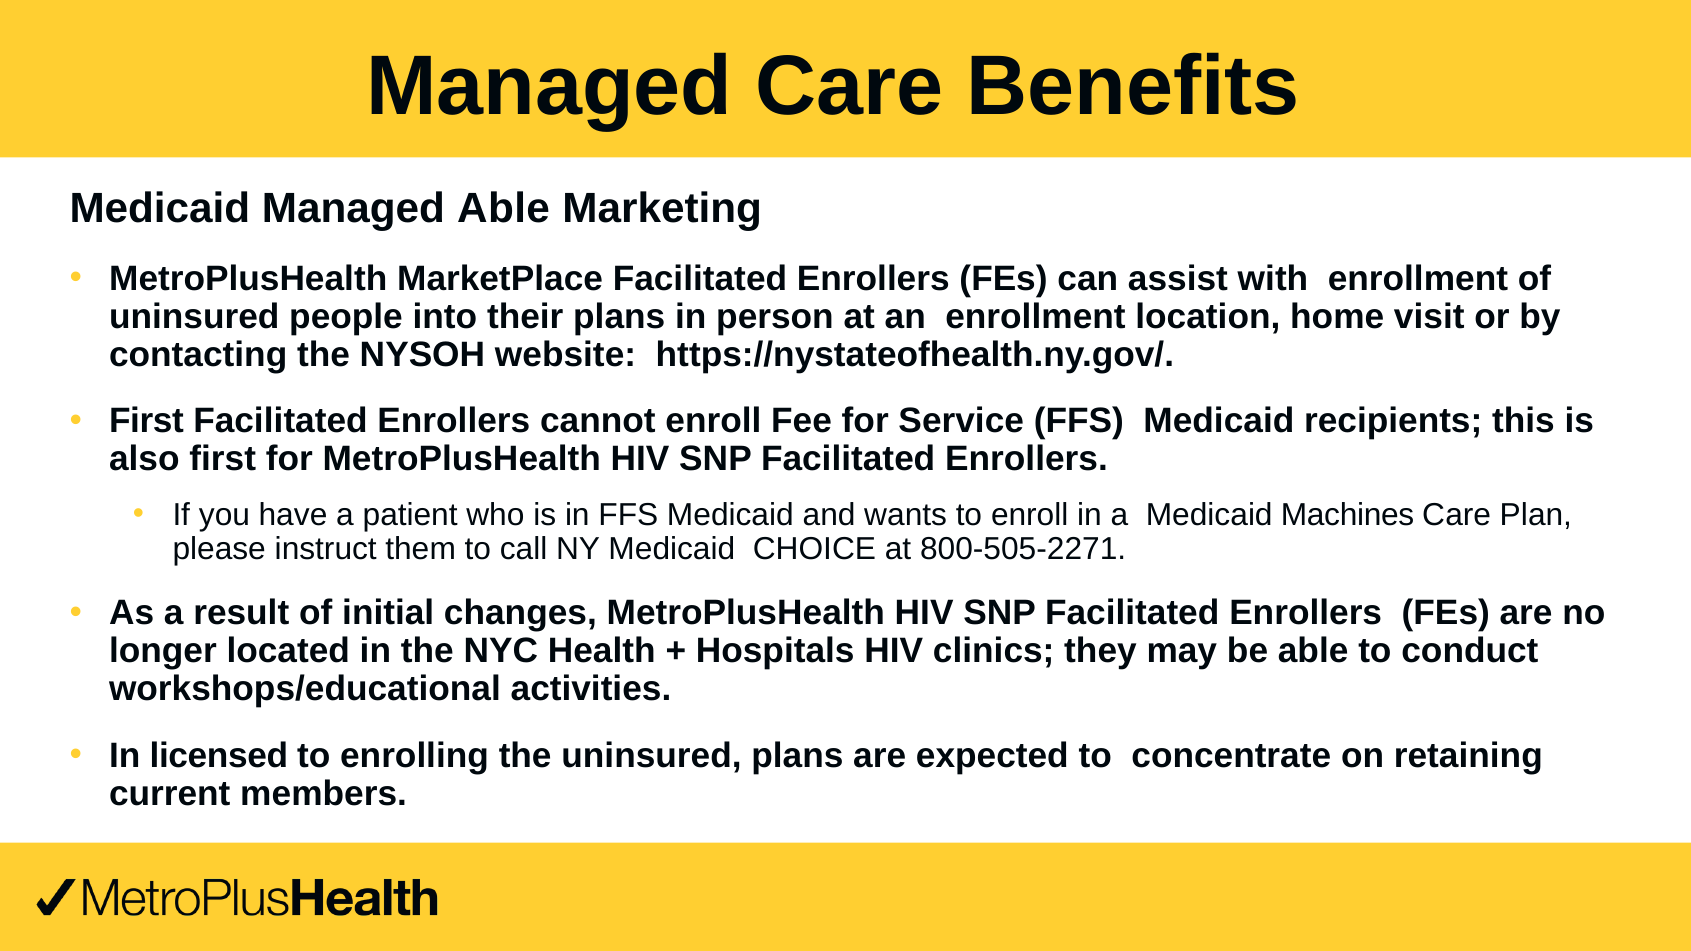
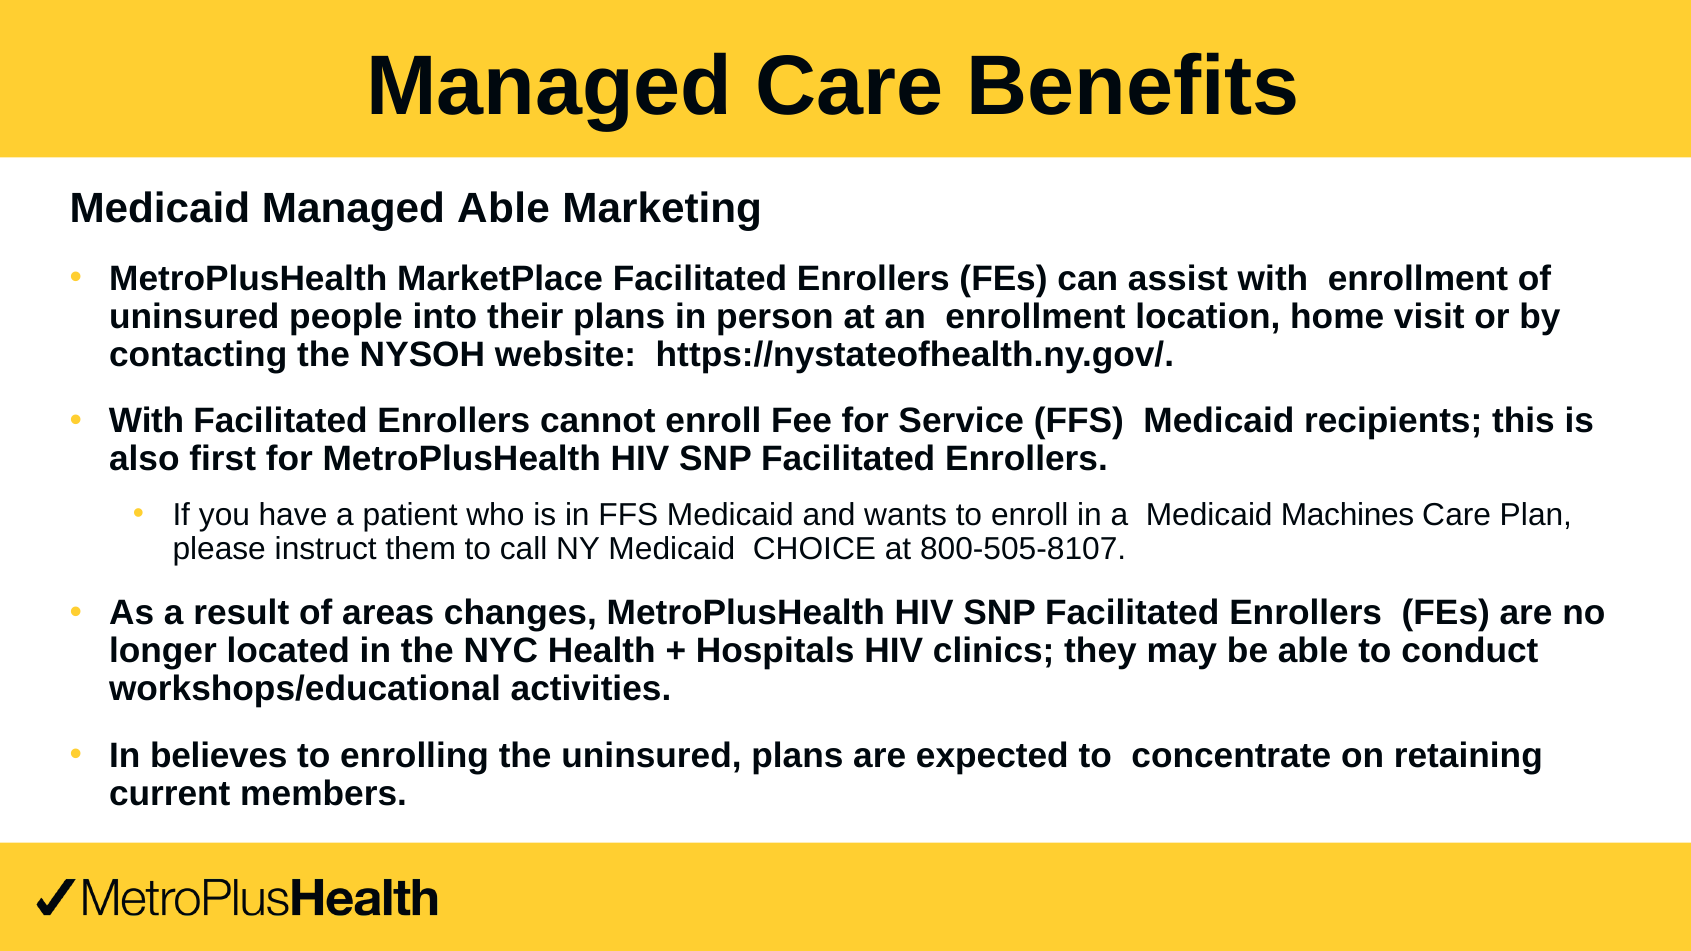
First: First -> With (146, 421)
800-505-2271: 800-505-2271 -> 800-505-8107 (1023, 549)
initial: initial -> areas (388, 613)
licensed: licensed -> believes (219, 756)
